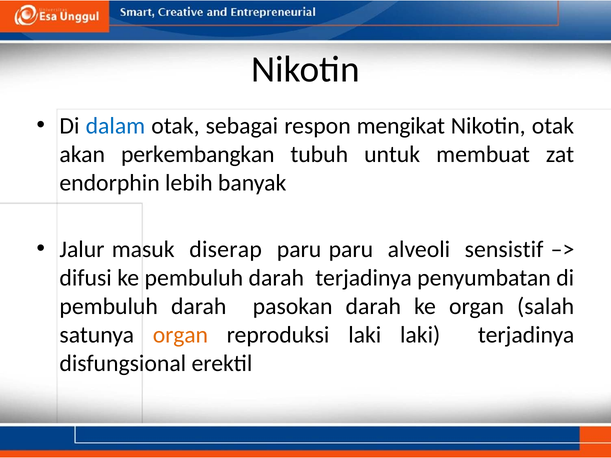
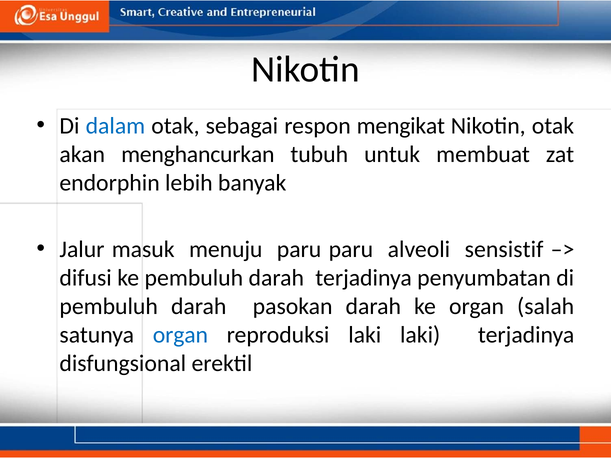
perkembangkan: perkembangkan -> menghancurkan (198, 154)
diserap: diserap -> menuju (226, 249)
organ colour: orange -> blue (180, 335)
